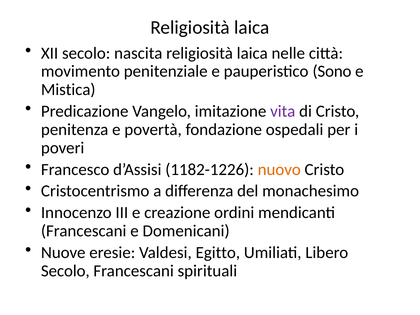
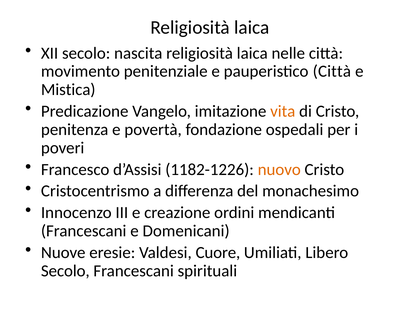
pauperistico Sono: Sono -> Città (332, 71)
vita colour: purple -> orange (283, 111)
Egitto: Egitto -> Cuore (218, 253)
